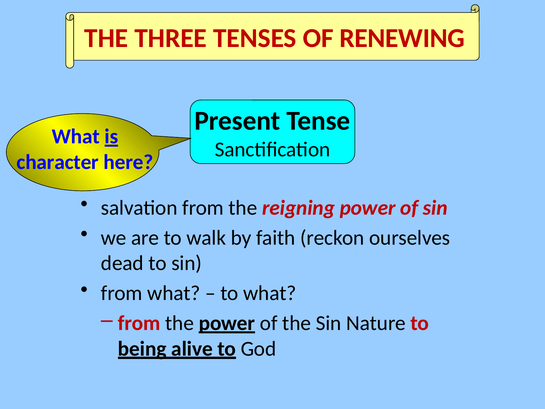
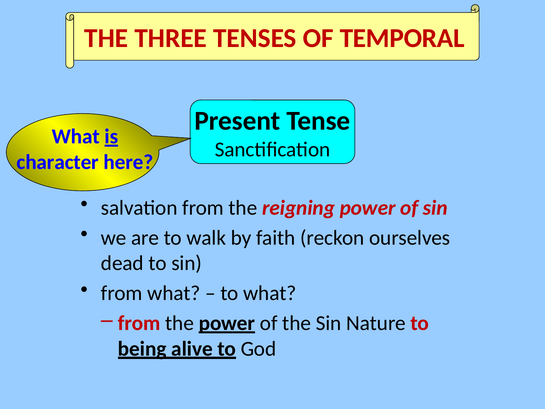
RENEWING: RENEWING -> TEMPORAL (402, 38)
